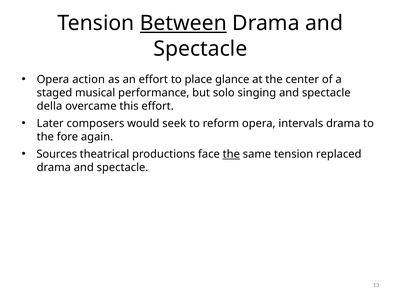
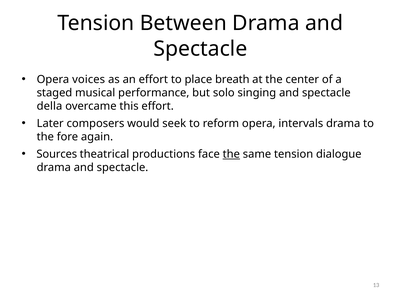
Between underline: present -> none (183, 23)
action: action -> voices (89, 79)
glance: glance -> breath (232, 79)
replaced: replaced -> dialogue (339, 154)
